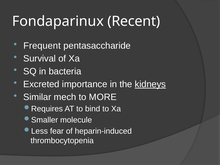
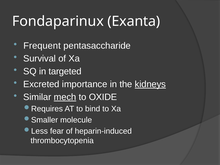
Recent: Recent -> Exanta (134, 21)
bacteria: bacteria -> targeted (65, 71)
mech underline: none -> present (65, 97)
MORE: MORE -> OXIDE (103, 97)
